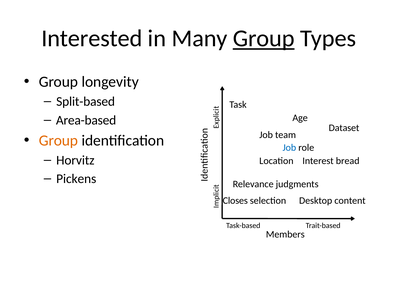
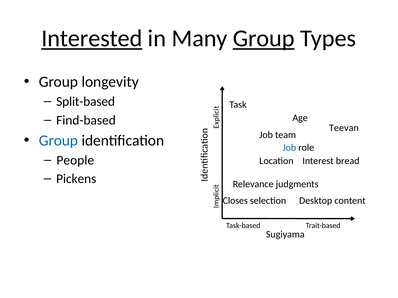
Interested underline: none -> present (92, 39)
Area-based: Area-based -> Find-based (86, 120)
Dataset: Dataset -> Teevan (344, 128)
Group colour: orange -> blue (58, 141)
Horvitz: Horvitz -> People (75, 161)
Members: Members -> Sugiyama (285, 235)
